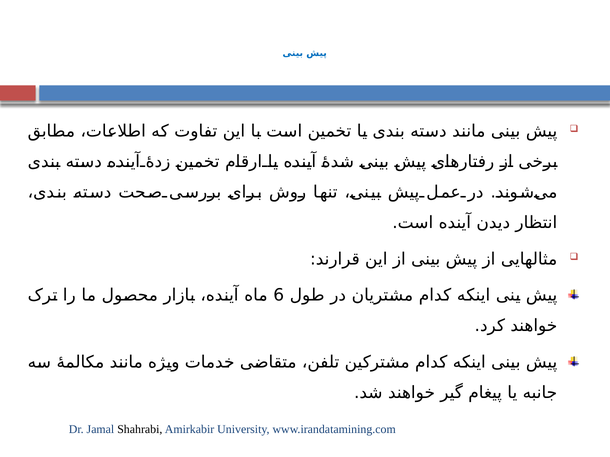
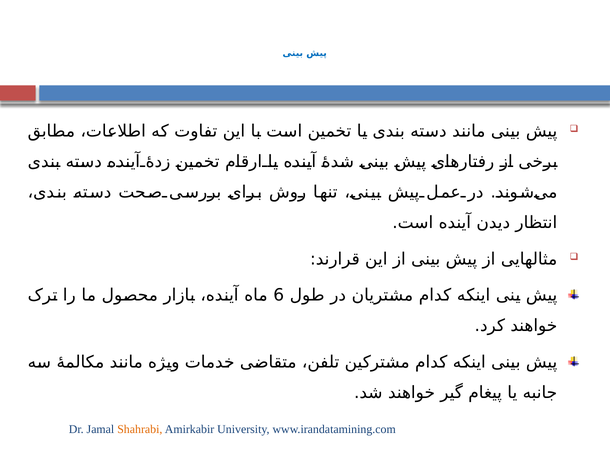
Shahrabi colour: black -> orange (140, 430)
